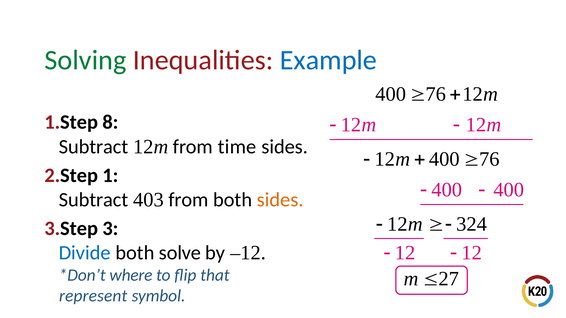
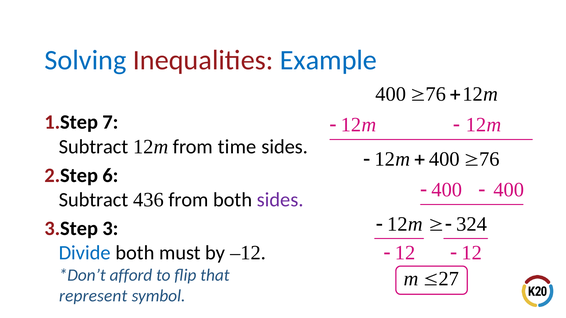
Solving colour: green -> blue (85, 60)
8: 8 -> 7 (111, 122)
1: 1 -> 6 (111, 175)
403: 403 -> 436 (148, 200)
sides colour: orange -> purple (280, 200)
solve: solve -> must (180, 253)
where: where -> afford (131, 276)
